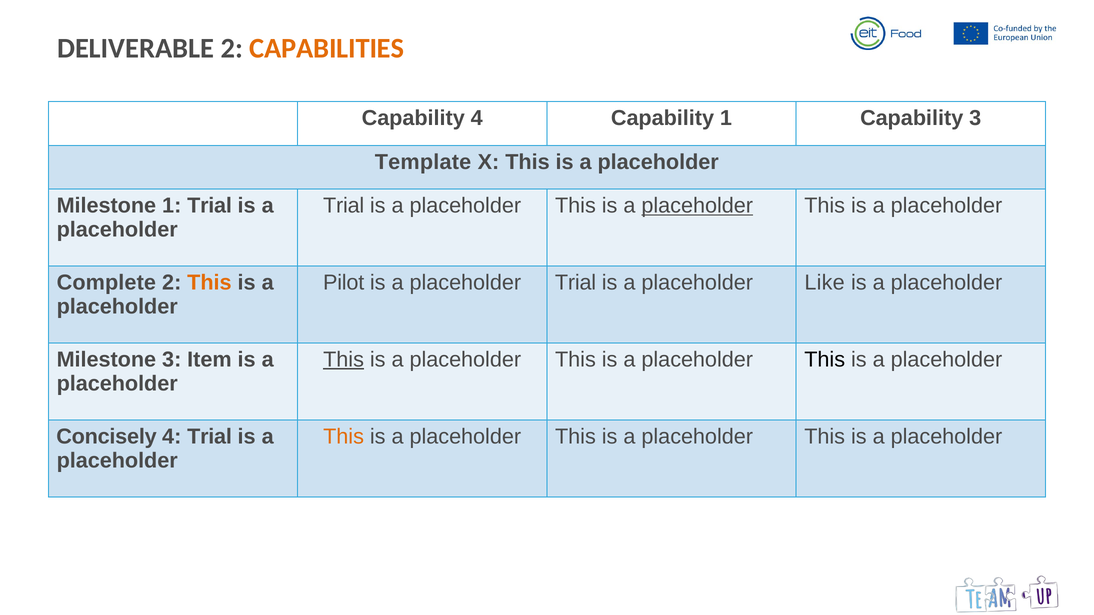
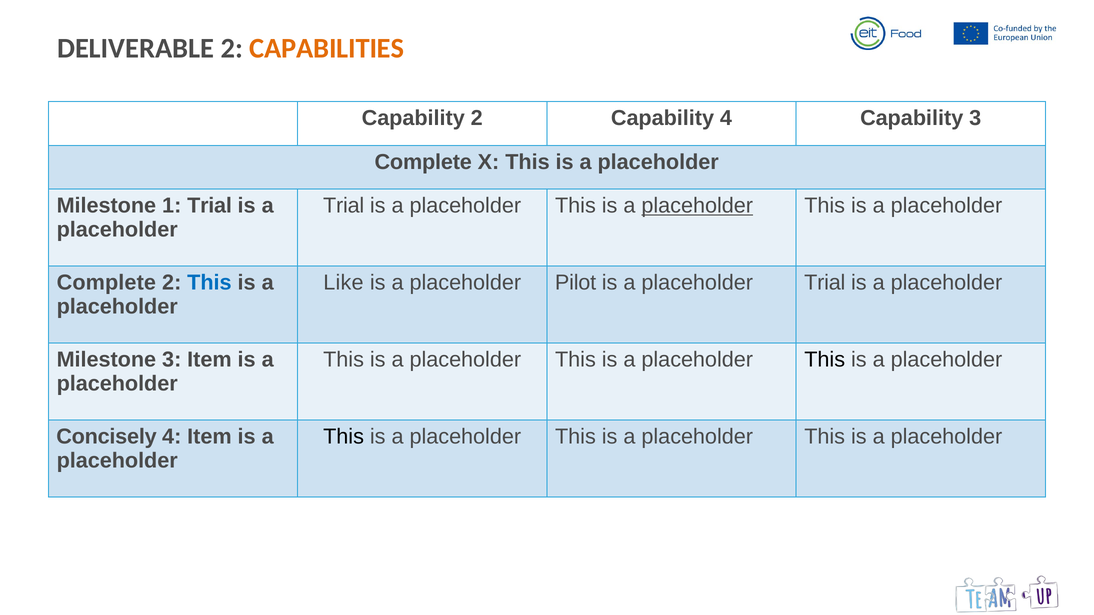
Capability 4: 4 -> 2 (477, 118)
Capability 1: 1 -> 4 (726, 118)
Template: Template -> Complete (423, 162)
This colour: orange -> blue (209, 283)
Pilot: Pilot -> Like (343, 283)
Trial: Trial -> Pilot (576, 283)
Like: Like -> Trial (825, 283)
This underline: present -> none (344, 360)
4 Trial: Trial -> Item (209, 437)
This colour: orange -> black (344, 437)
